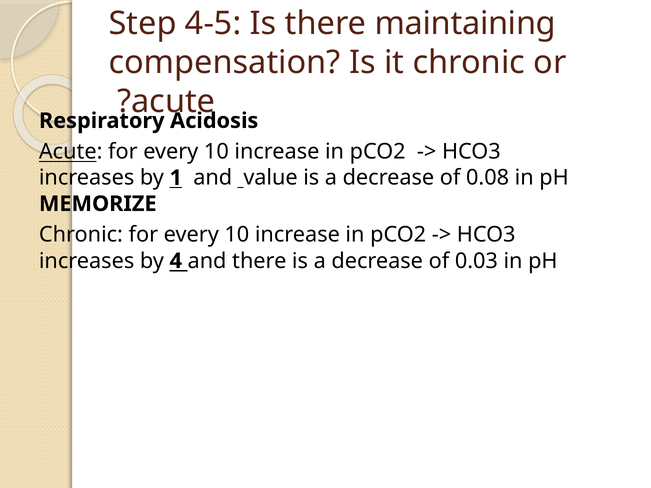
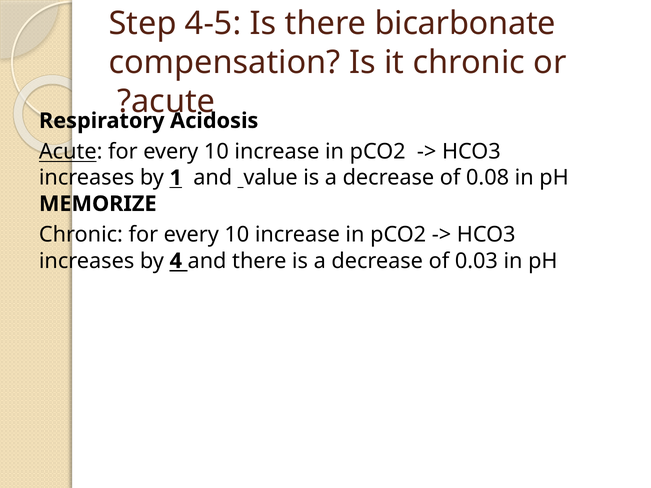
maintaining: maintaining -> bicarbonate (465, 23)
